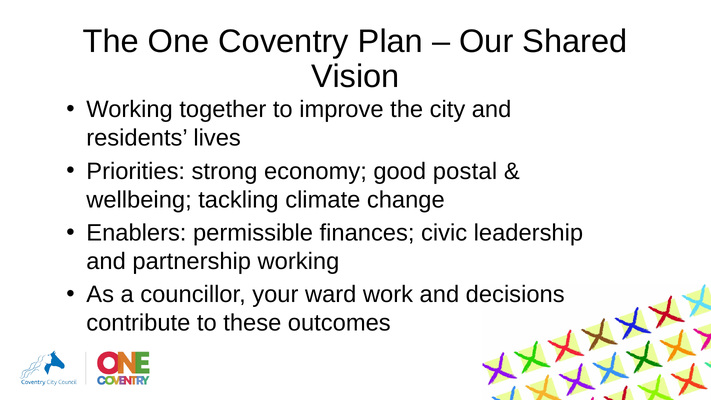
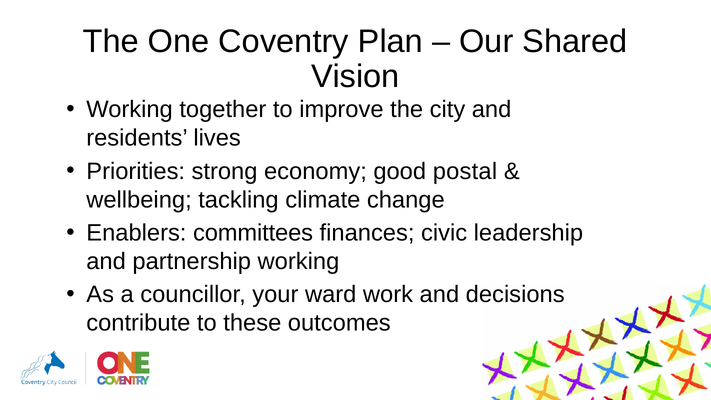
permissible: permissible -> committees (253, 233)
